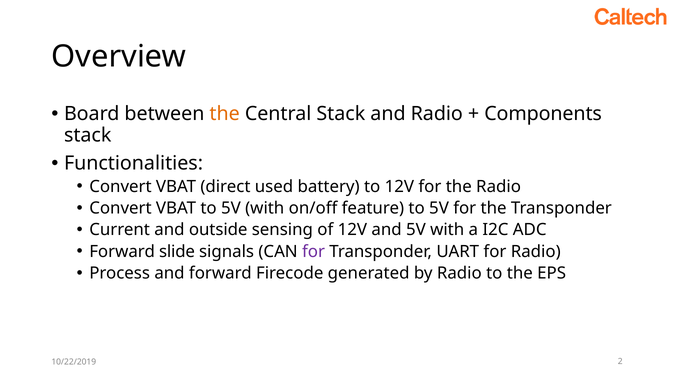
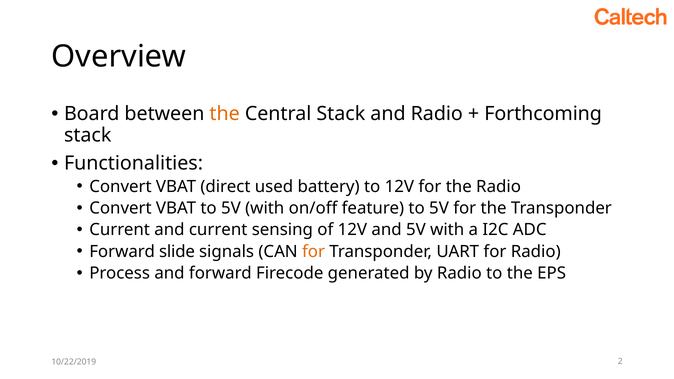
Components: Components -> Forthcoming (543, 114)
and outside: outside -> current (218, 230)
for colour: purple -> orange (313, 252)
